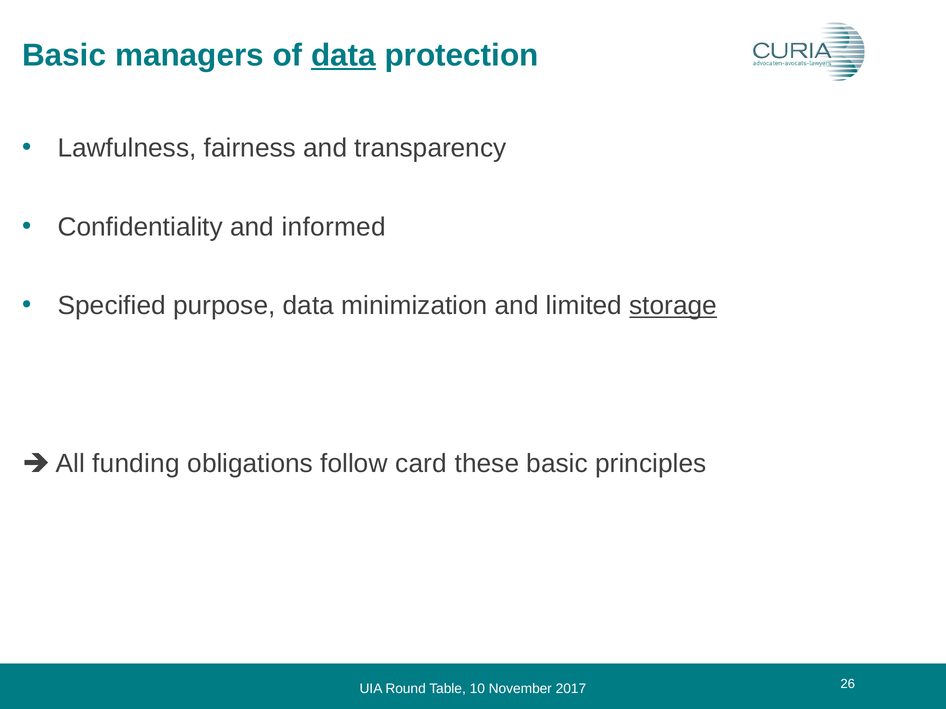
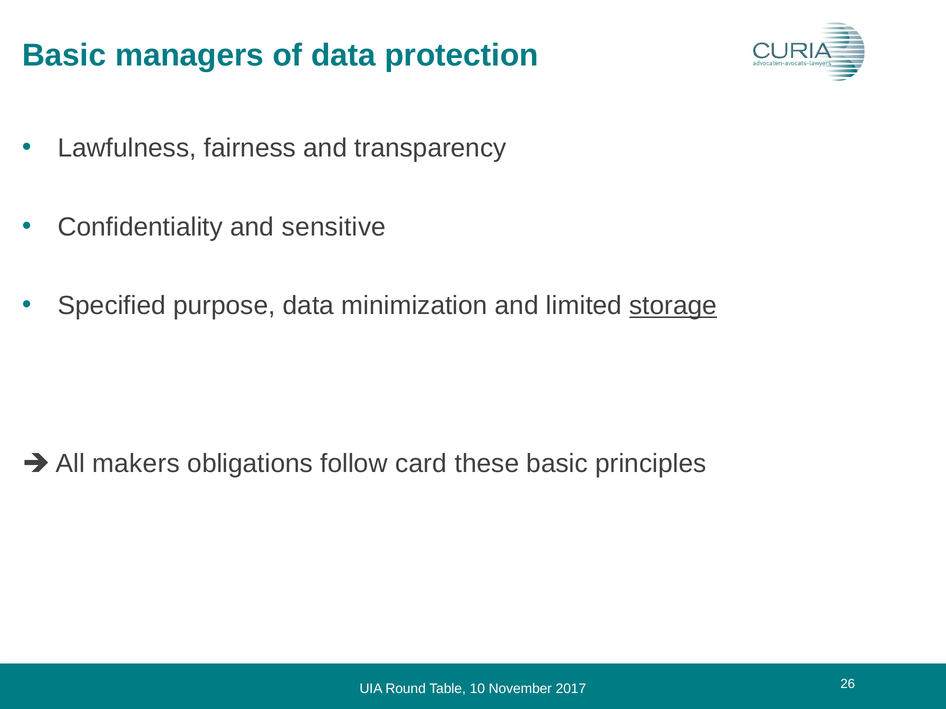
data underline: present -> none (343, 55)
informed: informed -> sensitive (334, 227)
funding: funding -> makers (136, 464)
